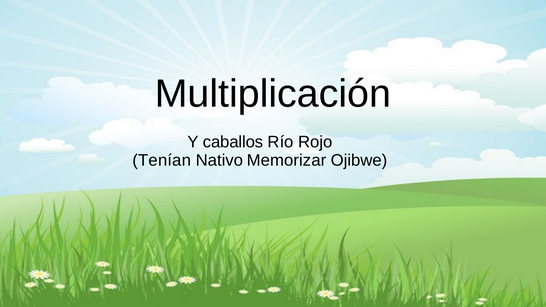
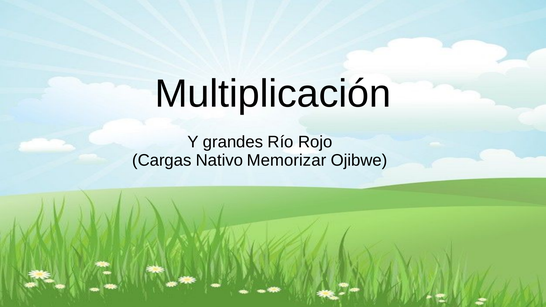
caballos: caballos -> grandes (233, 142)
Tenían: Tenían -> Cargas (162, 161)
